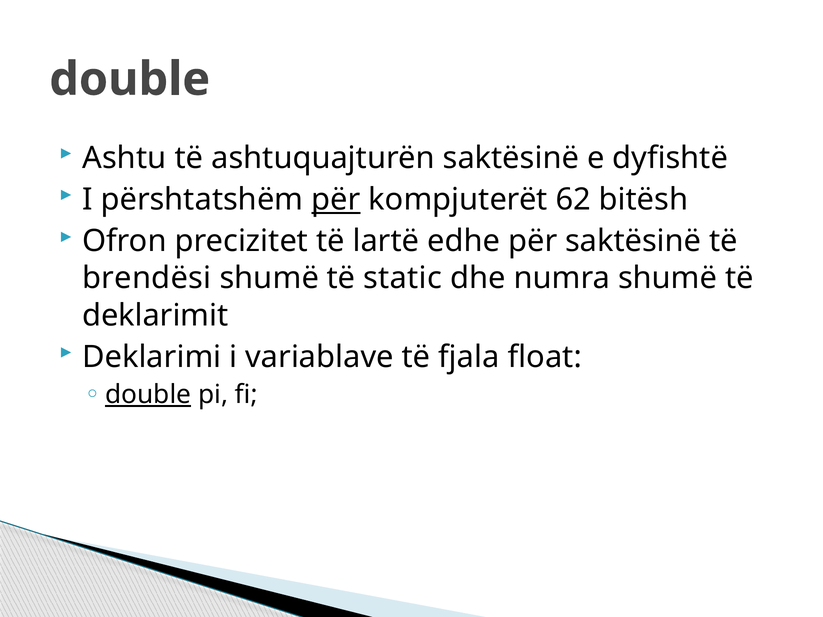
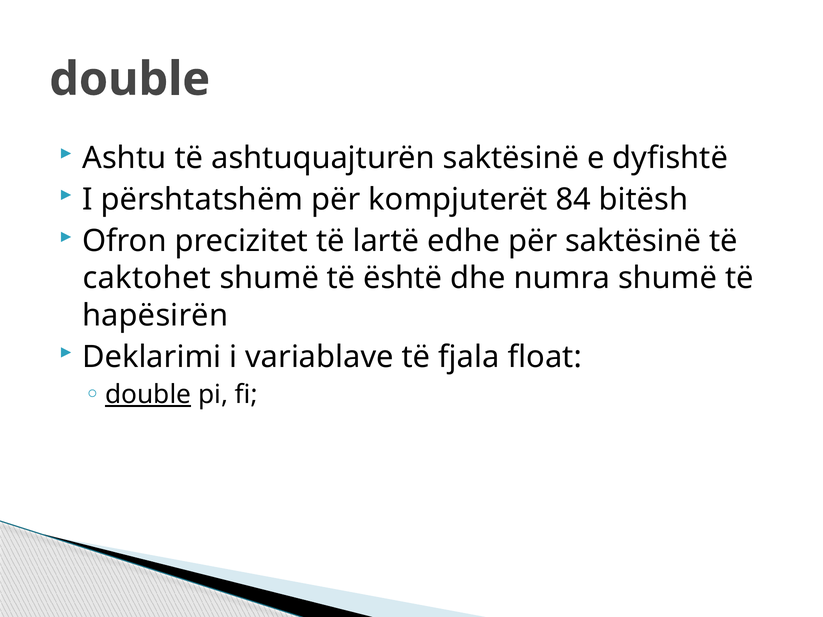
për underline: present -> none (336, 200)
62: 62 -> 84 (573, 200)
brendësi: brendësi -> caktohet (147, 278)
static: static -> është (403, 278)
deklarimit: deklarimit -> hapësirën (155, 315)
